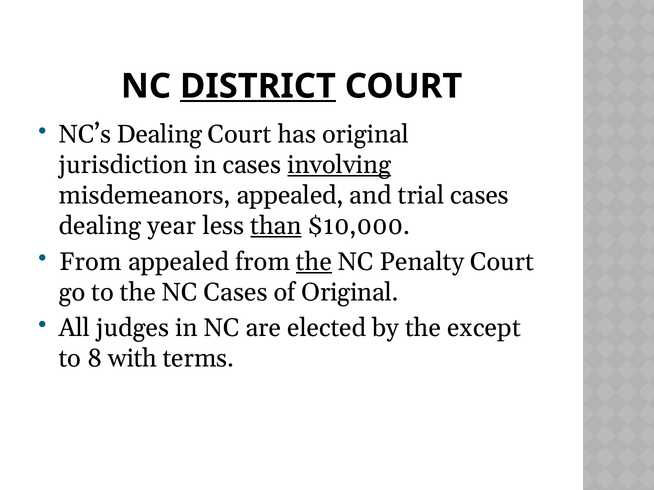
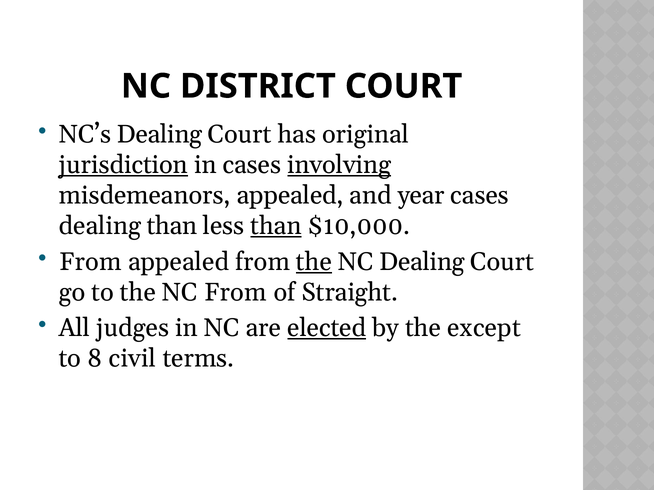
DISTRICT underline: present -> none (258, 86)
jurisdiction underline: none -> present (123, 165)
trial: trial -> year (421, 196)
dealing year: year -> than (172, 226)
NC Penalty: Penalty -> Dealing (422, 262)
NC Cases: Cases -> From (236, 292)
of Original: Original -> Straight (350, 292)
elected underline: none -> present (327, 328)
with: with -> civil (132, 359)
